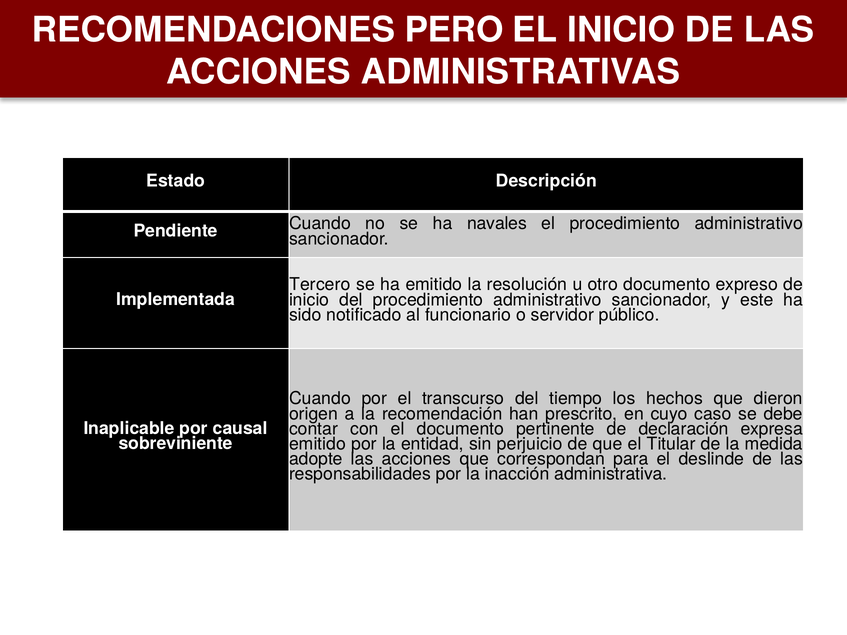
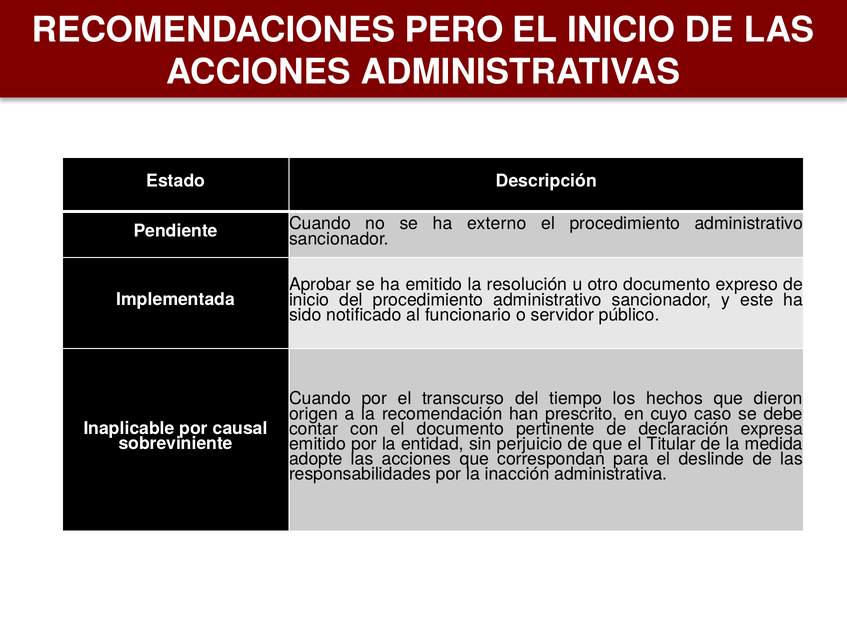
navales: navales -> externo (497, 224)
Tercero: Tercero -> Aprobar (320, 285)
